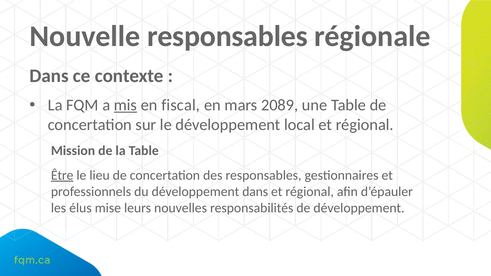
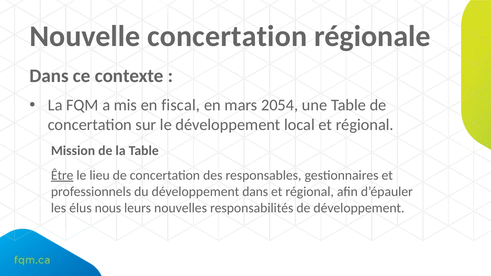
Nouvelle responsables: responsables -> concertation (227, 36)
mis underline: present -> none (125, 105)
2089: 2089 -> 2054 (280, 105)
mise: mise -> nous (108, 208)
